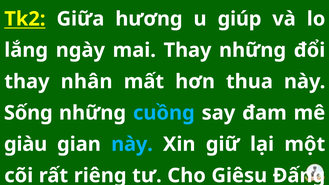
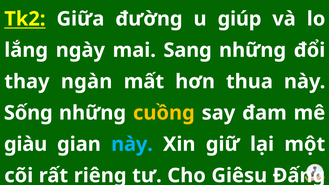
hương: hương -> đường (149, 19)
mai Thay: Thay -> Sang (188, 50)
nhân: nhân -> ngàn (87, 82)
cuồng colour: light blue -> yellow (164, 113)
